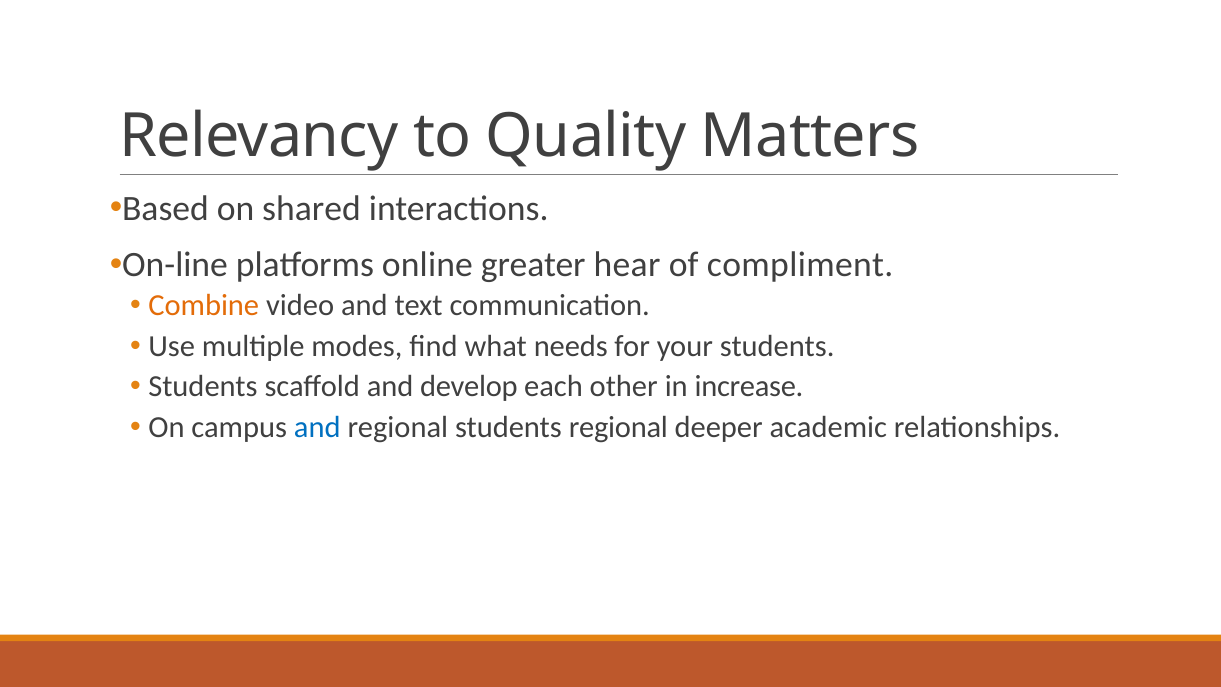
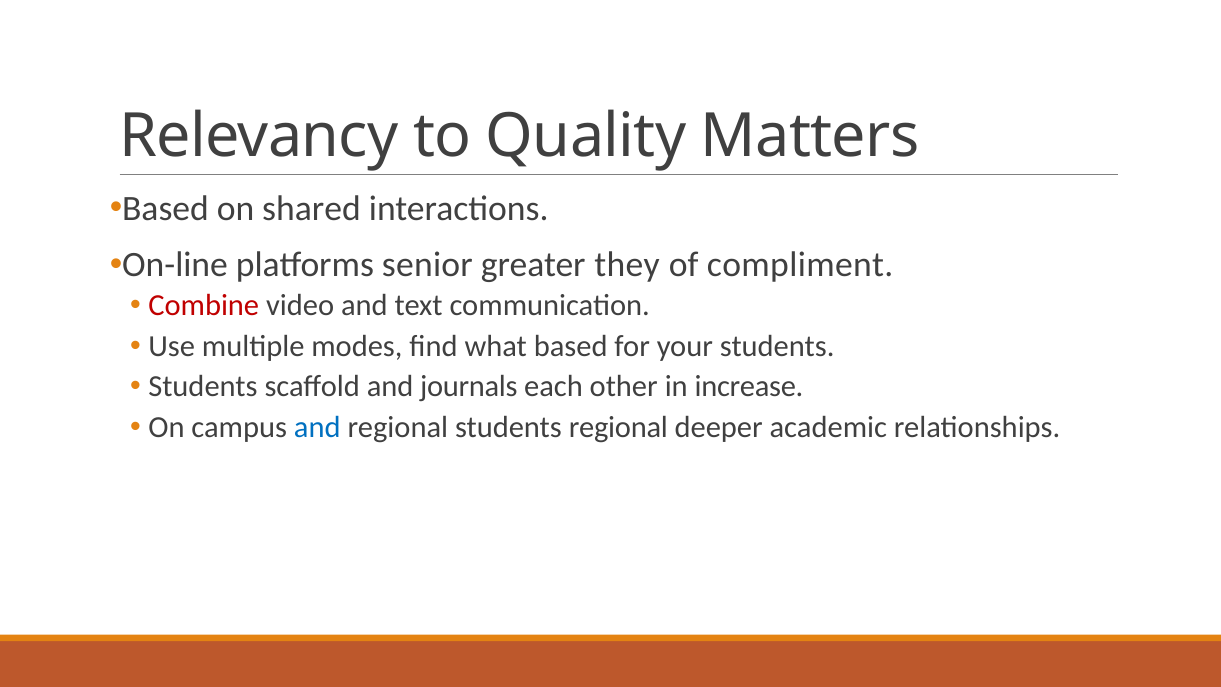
online: online -> senior (427, 265)
hear: hear -> they (627, 265)
Combine colour: orange -> red (204, 306)
what needs: needs -> based (571, 346)
develop: develop -> journals (469, 387)
